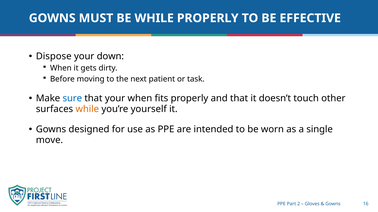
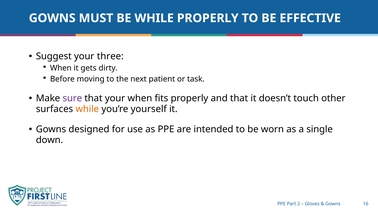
Dispose: Dispose -> Suggest (54, 57)
down: down -> three (110, 57)
sure colour: blue -> purple (72, 99)
move: move -> down (49, 140)
